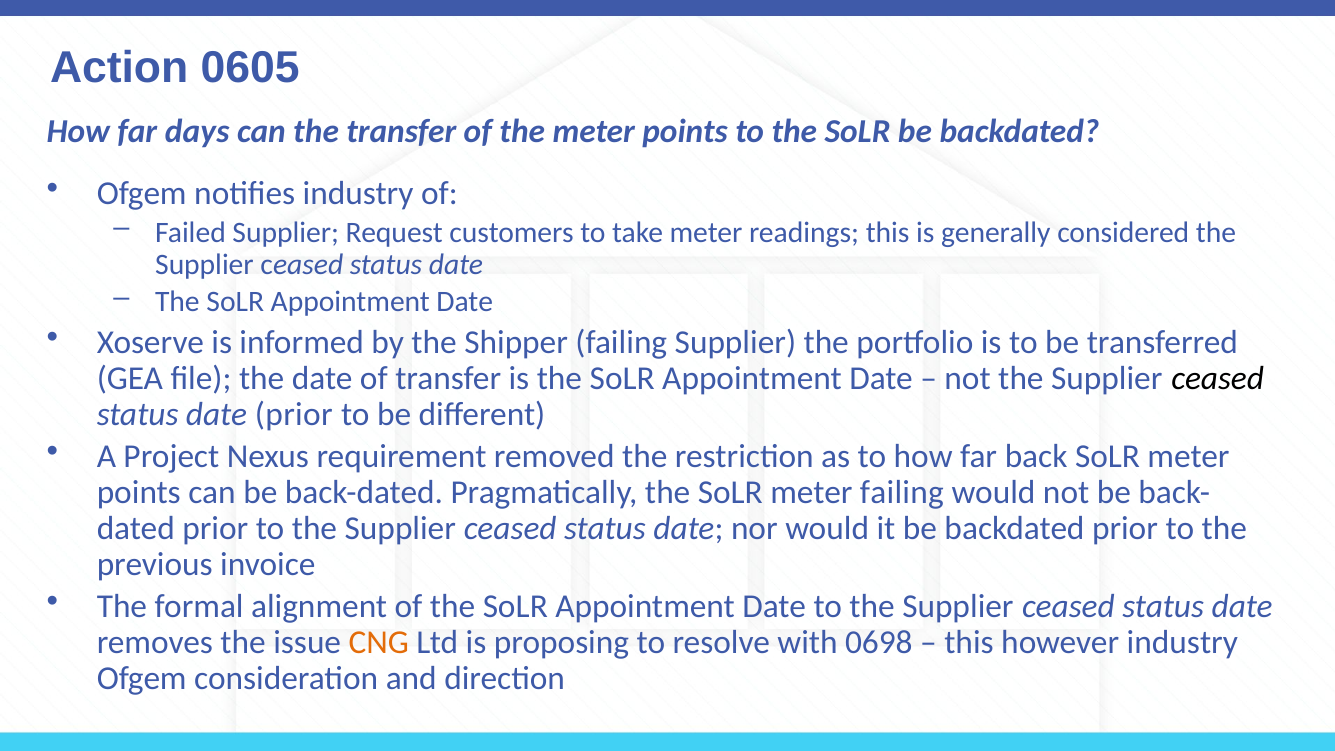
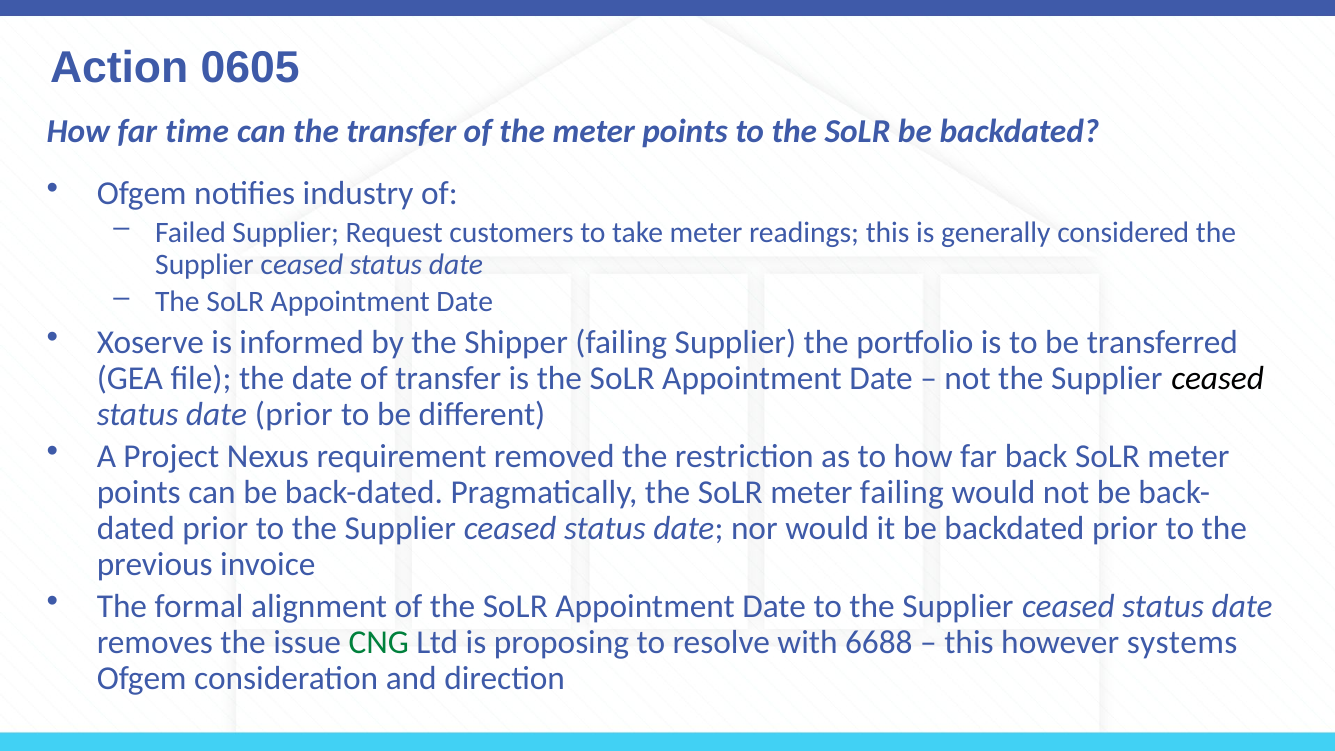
days: days -> time (197, 131)
CNG colour: orange -> green (379, 643)
0698: 0698 -> 6688 (879, 643)
however industry: industry -> systems (1182, 643)
